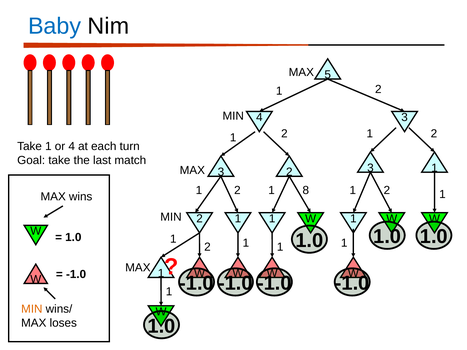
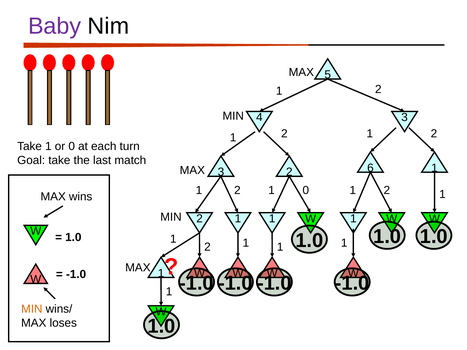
Baby colour: blue -> purple (55, 26)
or 4: 4 -> 0 (72, 146)
2 3: 3 -> 6 (370, 168)
2 8: 8 -> 0 (306, 191)
